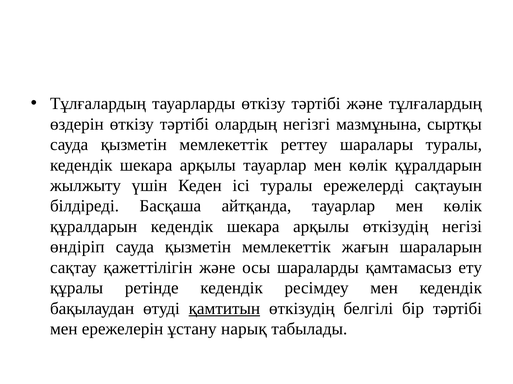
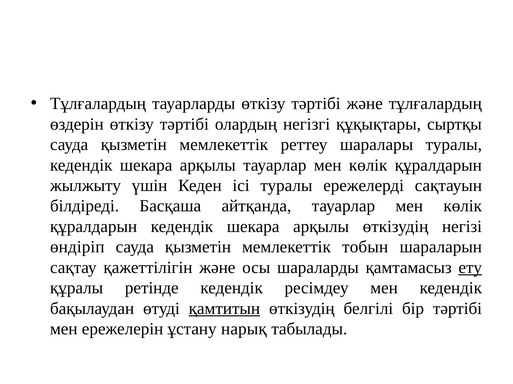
мазмұнына: мазмұнына -> құқықтары (379, 124)
жағын: жағын -> тобын (365, 247)
ету underline: none -> present (470, 268)
